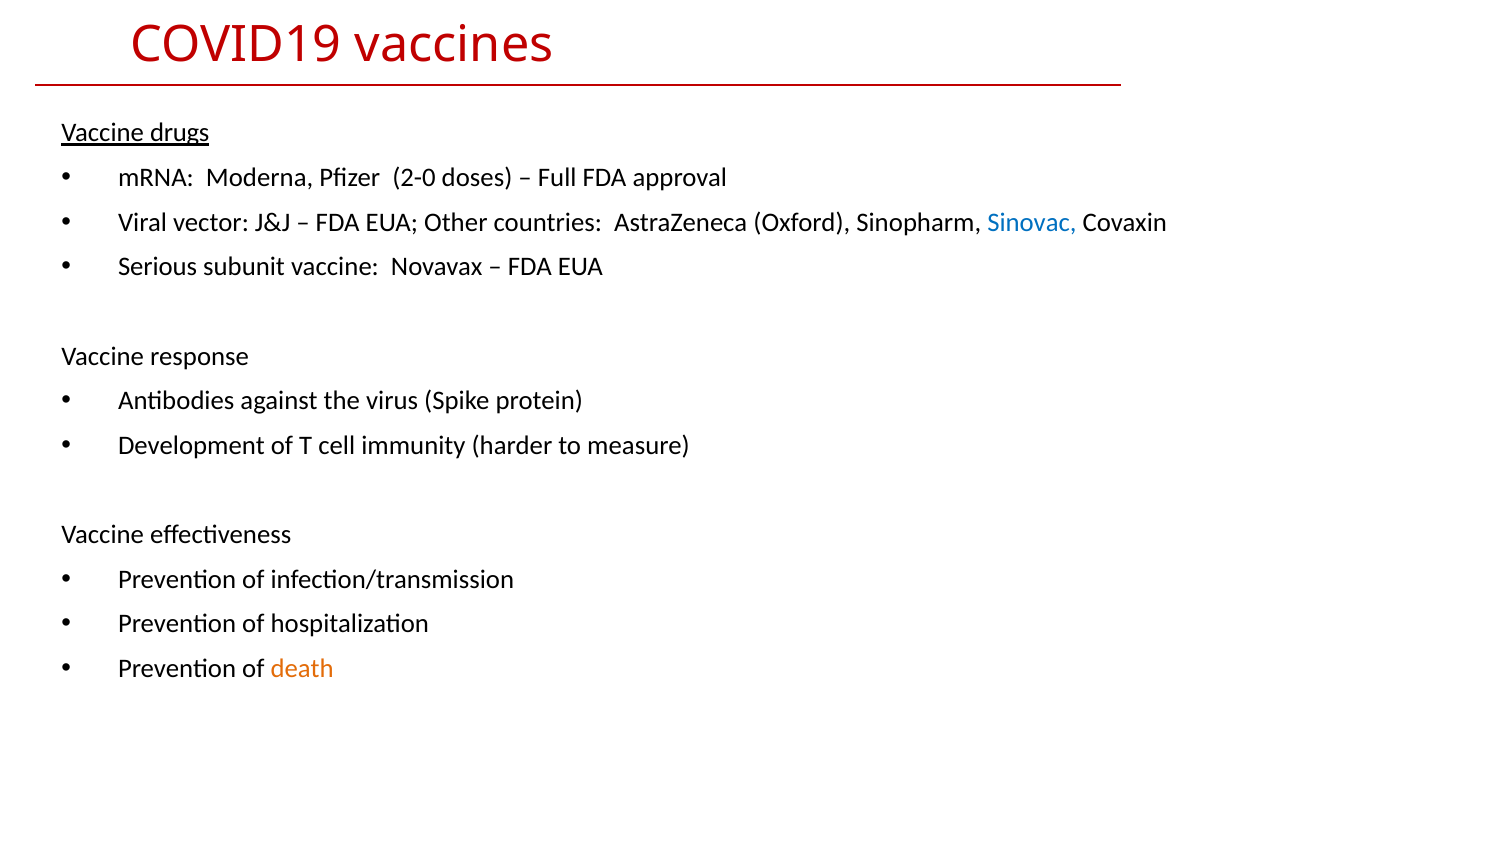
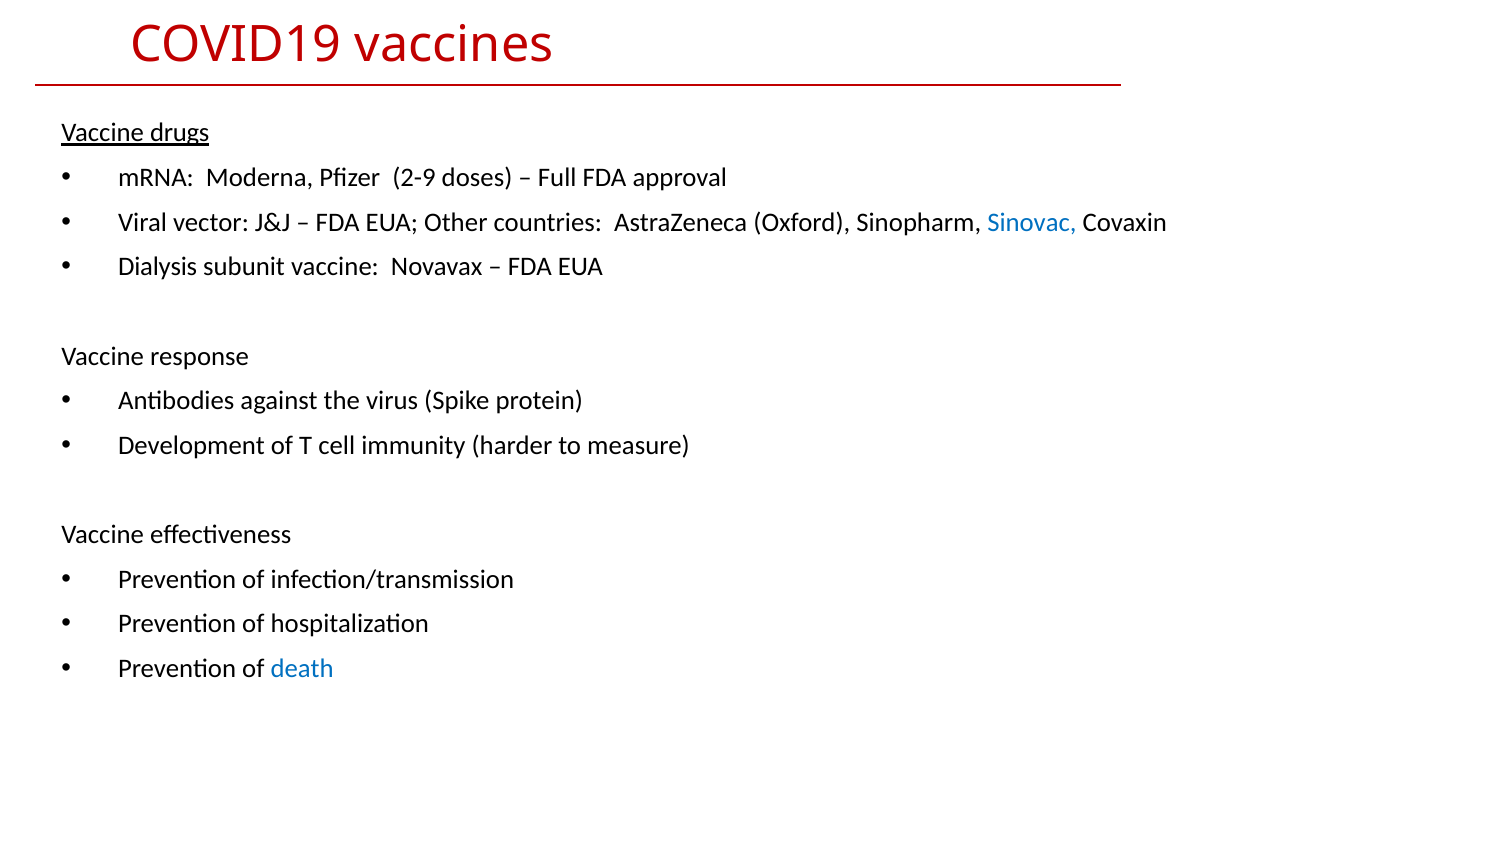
2-0: 2-0 -> 2-9 (414, 178)
Serious: Serious -> Dialysis (158, 267)
death colour: orange -> blue (302, 669)
